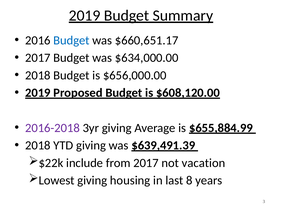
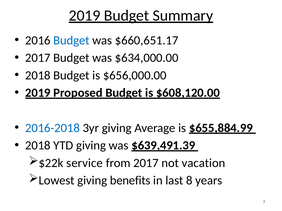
2016-2018 colour: purple -> blue (52, 128)
include: include -> service (85, 163)
housing: housing -> benefits (130, 181)
